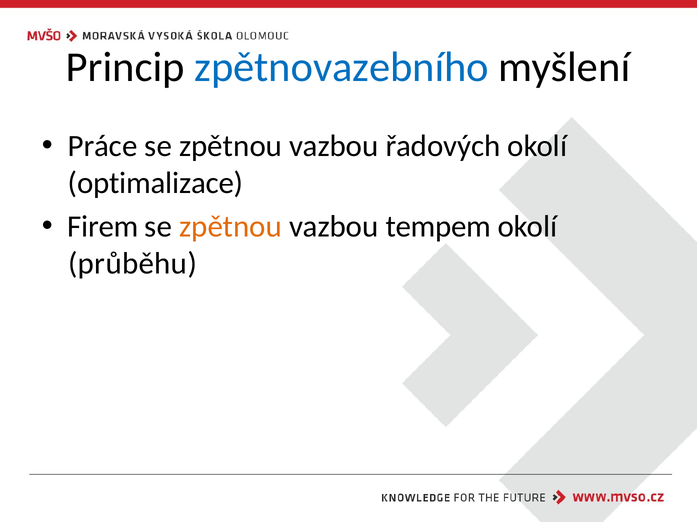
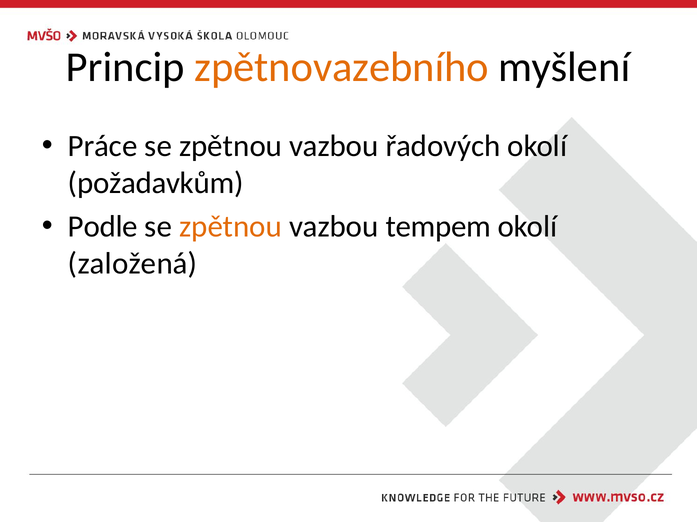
zpětnovazebního colour: blue -> orange (342, 67)
optimalizace: optimalizace -> požadavkům (156, 183)
Firem: Firem -> Podle (103, 227)
průběhu: průběhu -> založená (133, 264)
